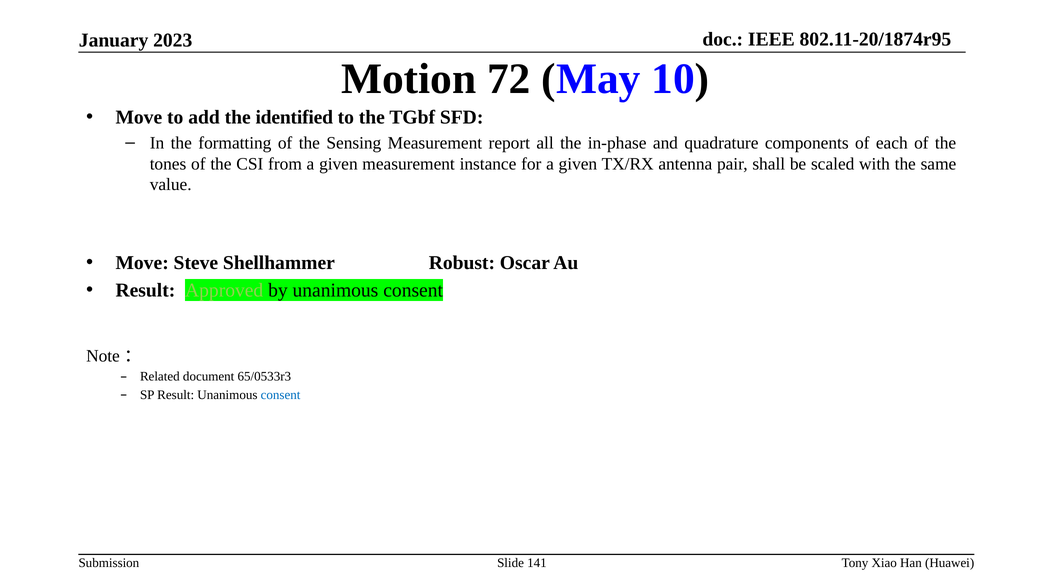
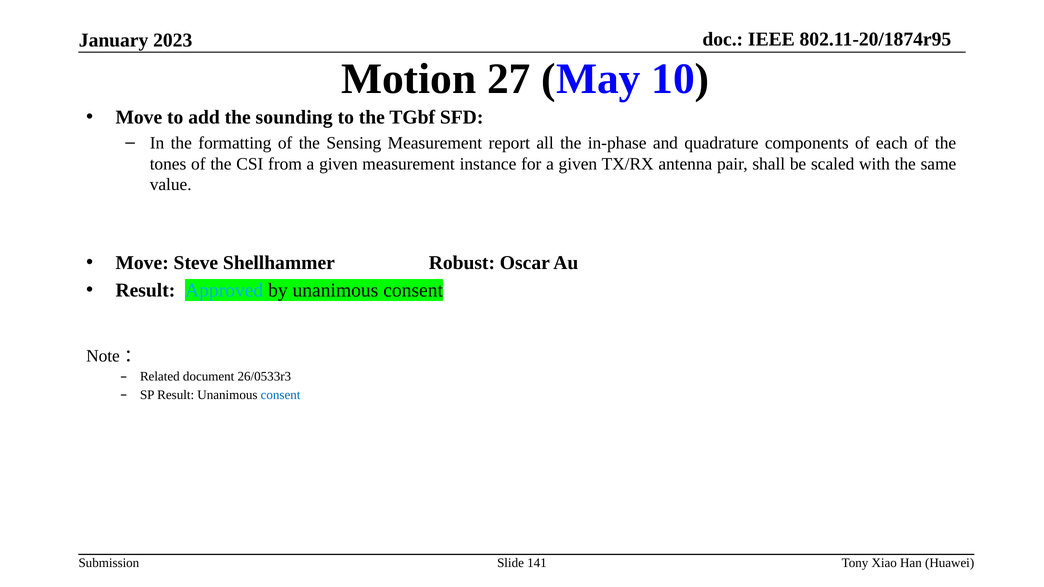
72: 72 -> 27 (509, 79)
identified: identified -> sounding (294, 118)
Approved colour: light green -> light blue (224, 290)
65/0533r3: 65/0533r3 -> 26/0533r3 (264, 377)
